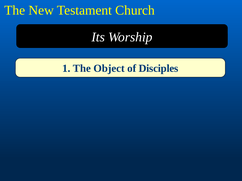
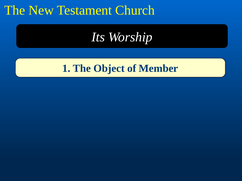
Disciples: Disciples -> Member (158, 69)
